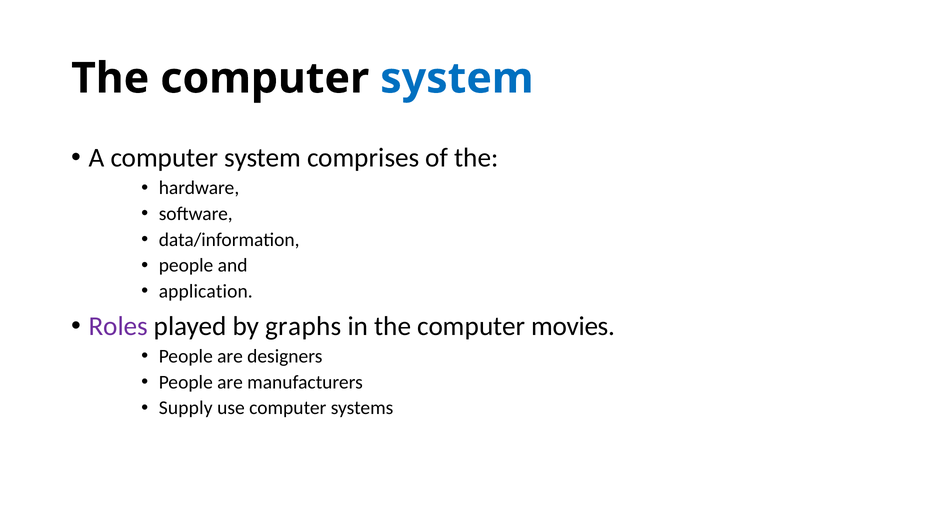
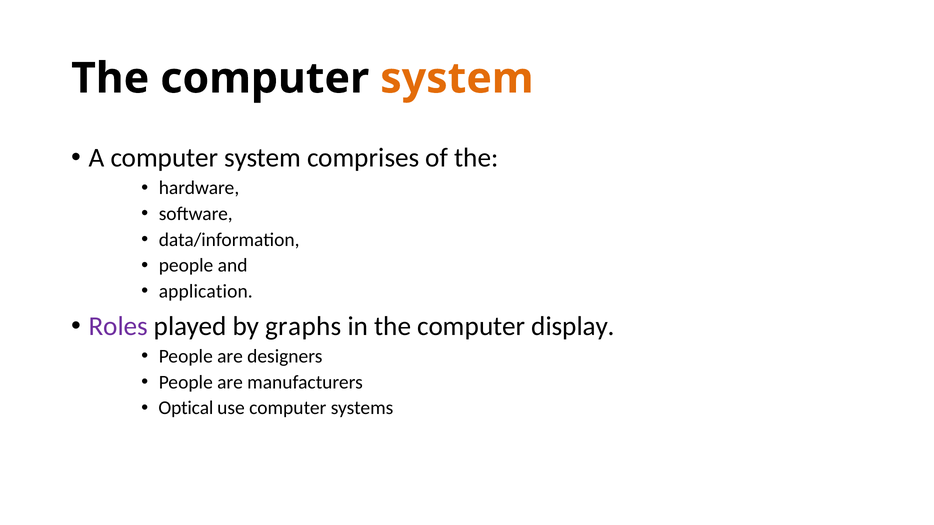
system colour: blue -> orange (457, 78)
movies: movies -> display (573, 326)
Supply: Supply -> Optical (186, 408)
